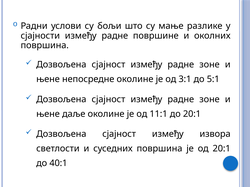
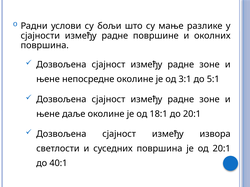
11:1: 11:1 -> 18:1 (159, 114)
